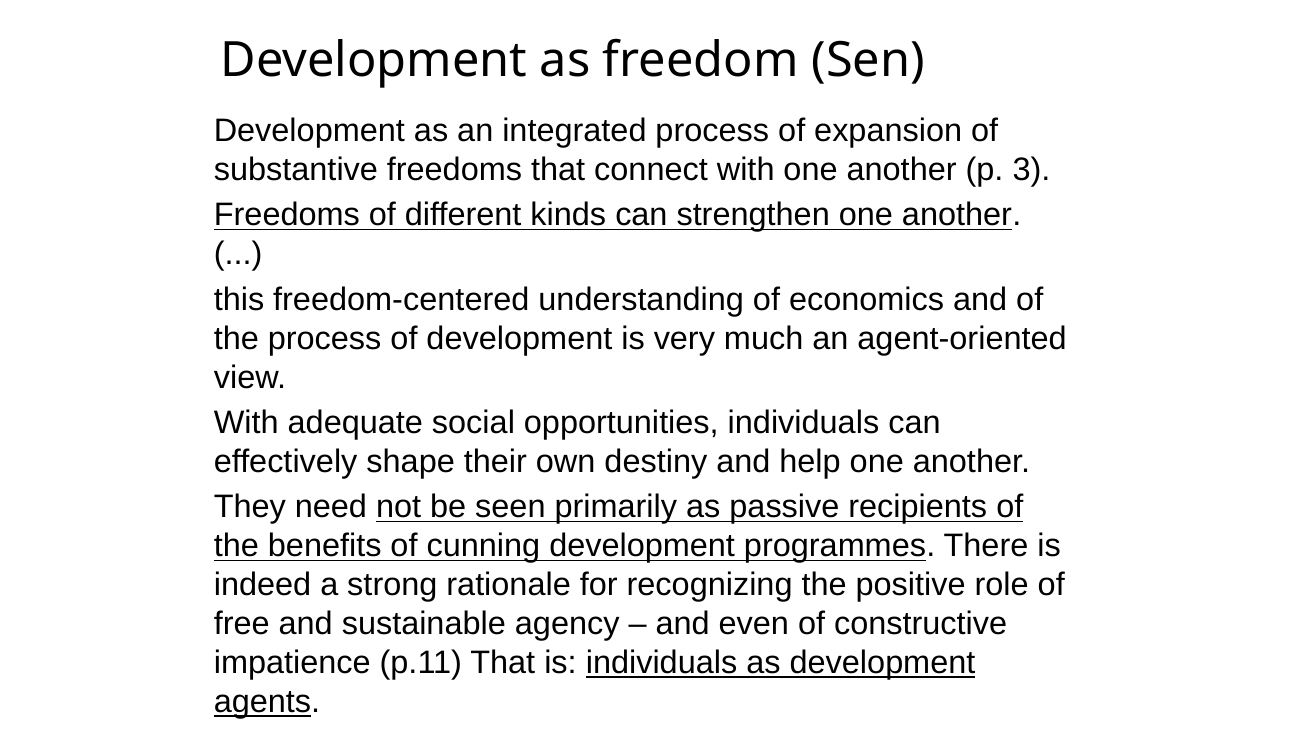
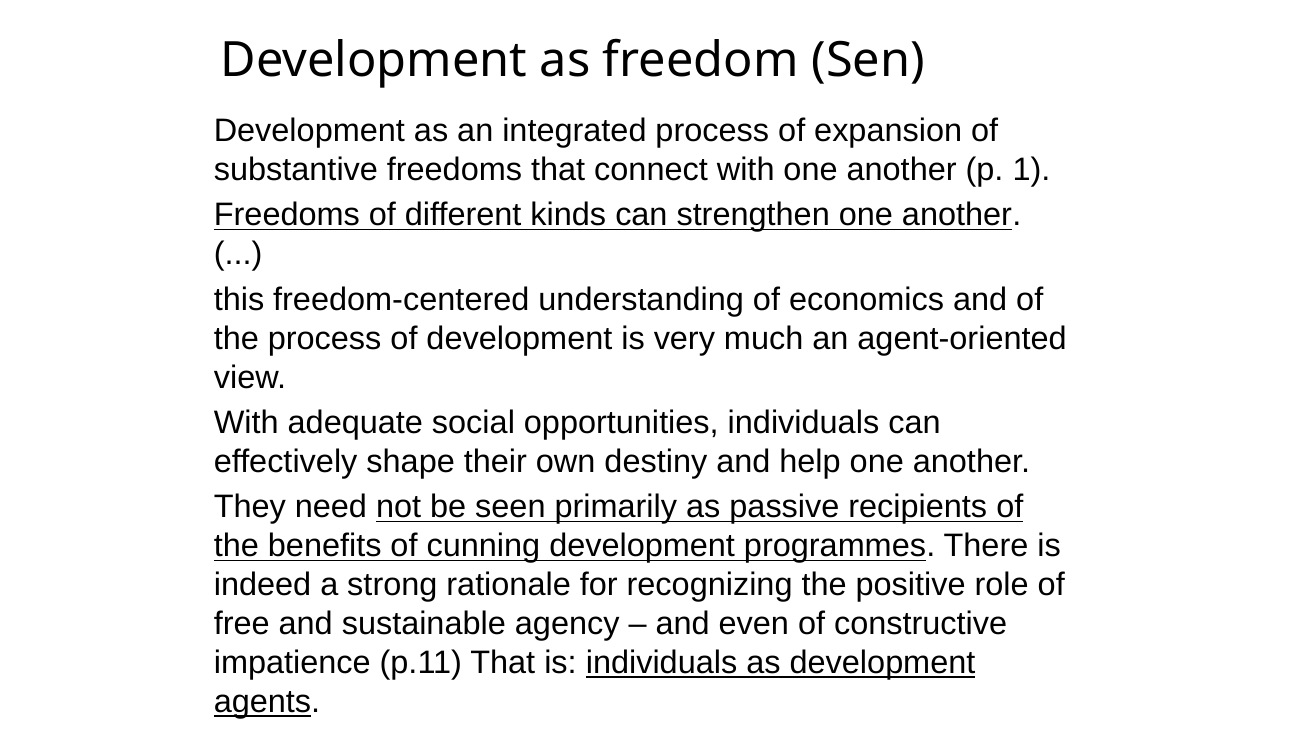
3: 3 -> 1 (1031, 170)
